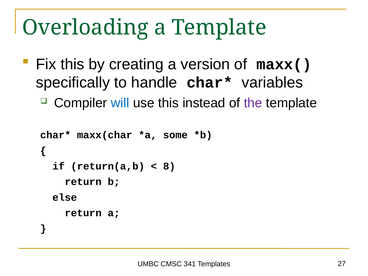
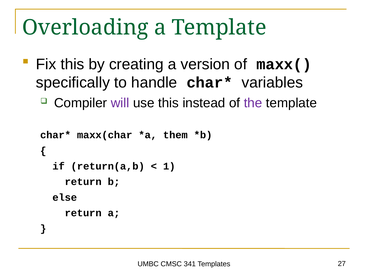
will colour: blue -> purple (120, 103)
some: some -> them (175, 135)
8: 8 -> 1 (169, 166)
